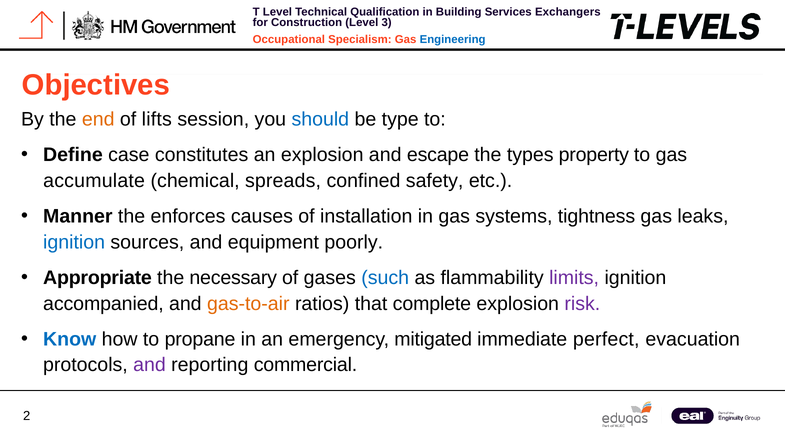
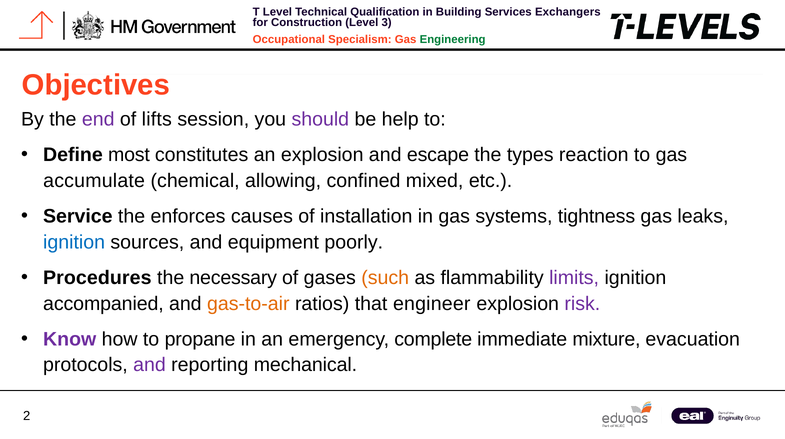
Engineering colour: blue -> green (453, 40)
end colour: orange -> purple (98, 119)
should colour: blue -> purple (320, 119)
type: type -> help (400, 119)
case: case -> most (129, 155)
property: property -> reaction (594, 155)
spreads: spreads -> allowing (283, 181)
safety: safety -> mixed (435, 181)
Manner: Manner -> Service (78, 216)
Appropriate: Appropriate -> Procedures (97, 278)
such colour: blue -> orange (385, 278)
complete: complete -> engineer (432, 303)
Know colour: blue -> purple (70, 339)
mitigated: mitigated -> complete (433, 339)
perfect: perfect -> mixture (606, 339)
commercial: commercial -> mechanical (305, 365)
